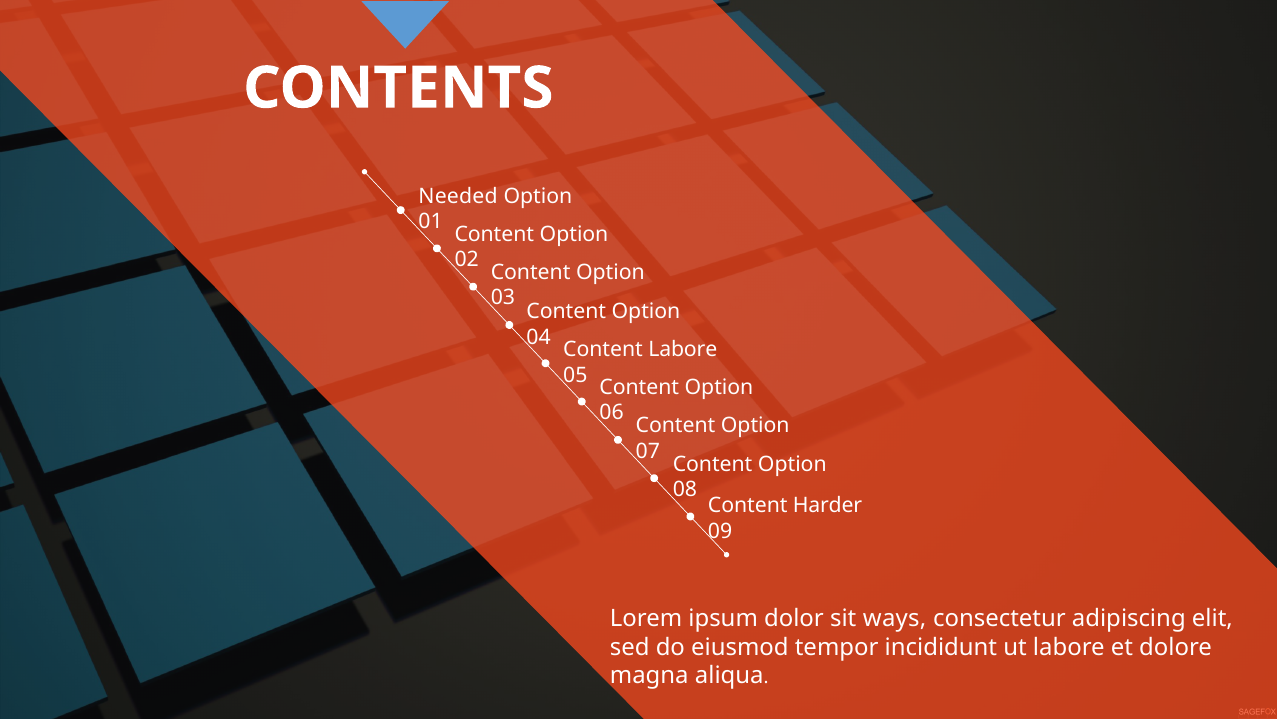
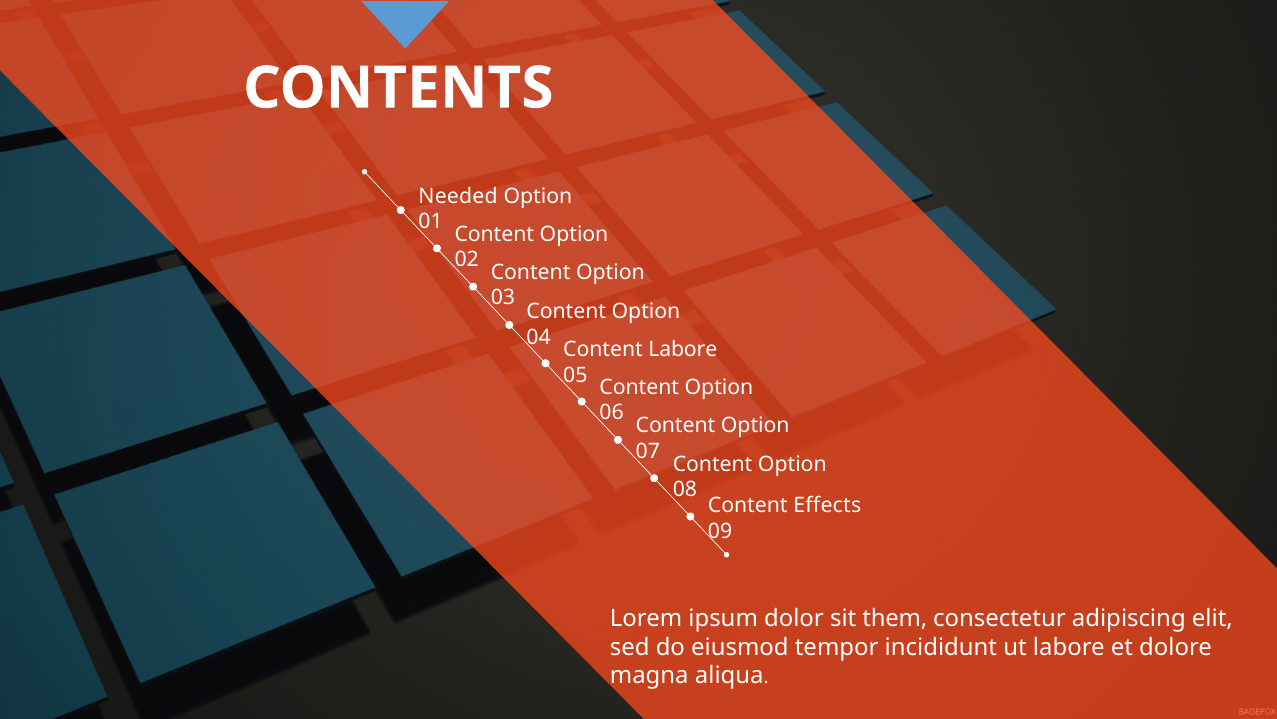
Harder: Harder -> Effects (827, 505)
ways: ways -> them (895, 618)
